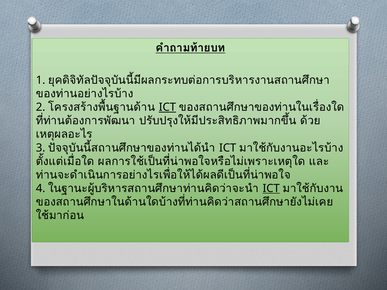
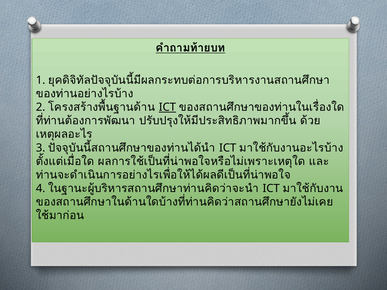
ICT underline: present -> none (271, 189)
